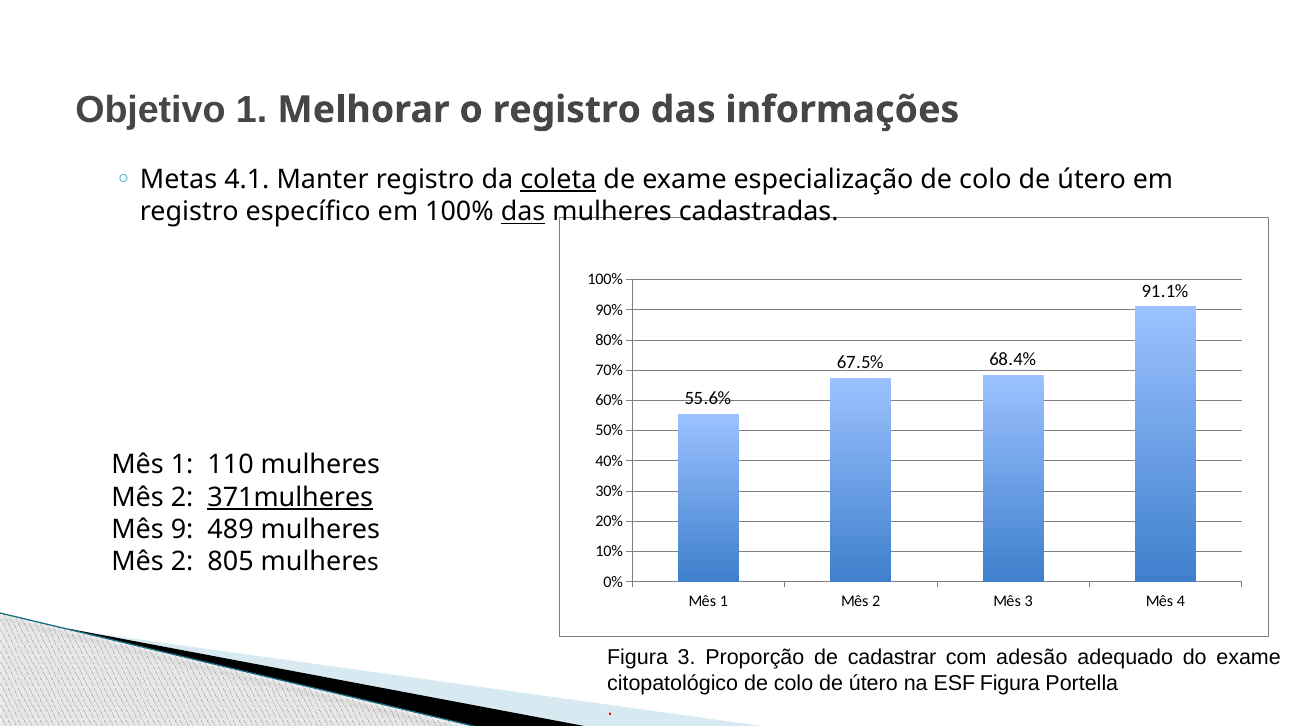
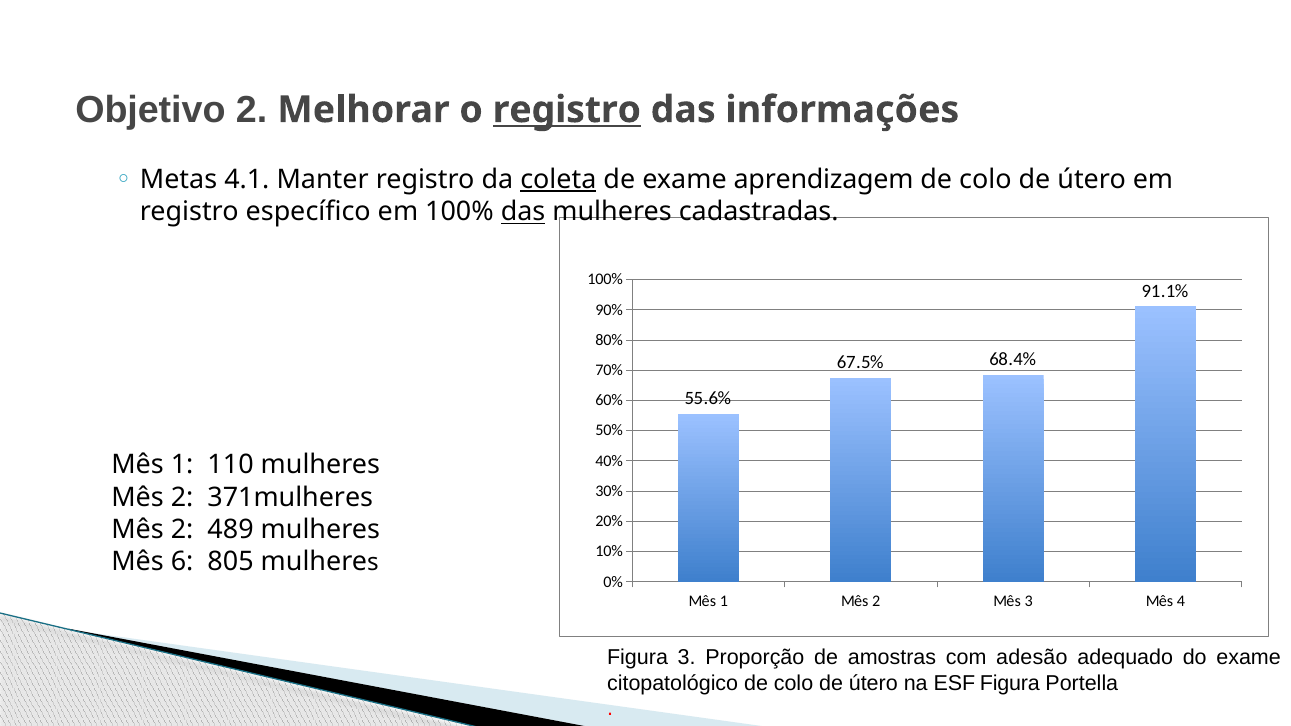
Objetivo 1: 1 -> 2 (252, 110)
registro underline: none -> present (567, 110)
especialização: especialização -> aprendizagem (824, 180)
371mulheres underline: present -> none (290, 497)
9: 9 -> 2 (182, 530)
2: 2 -> 6 (182, 562)
cadastrar: cadastrar -> amostras (892, 657)
